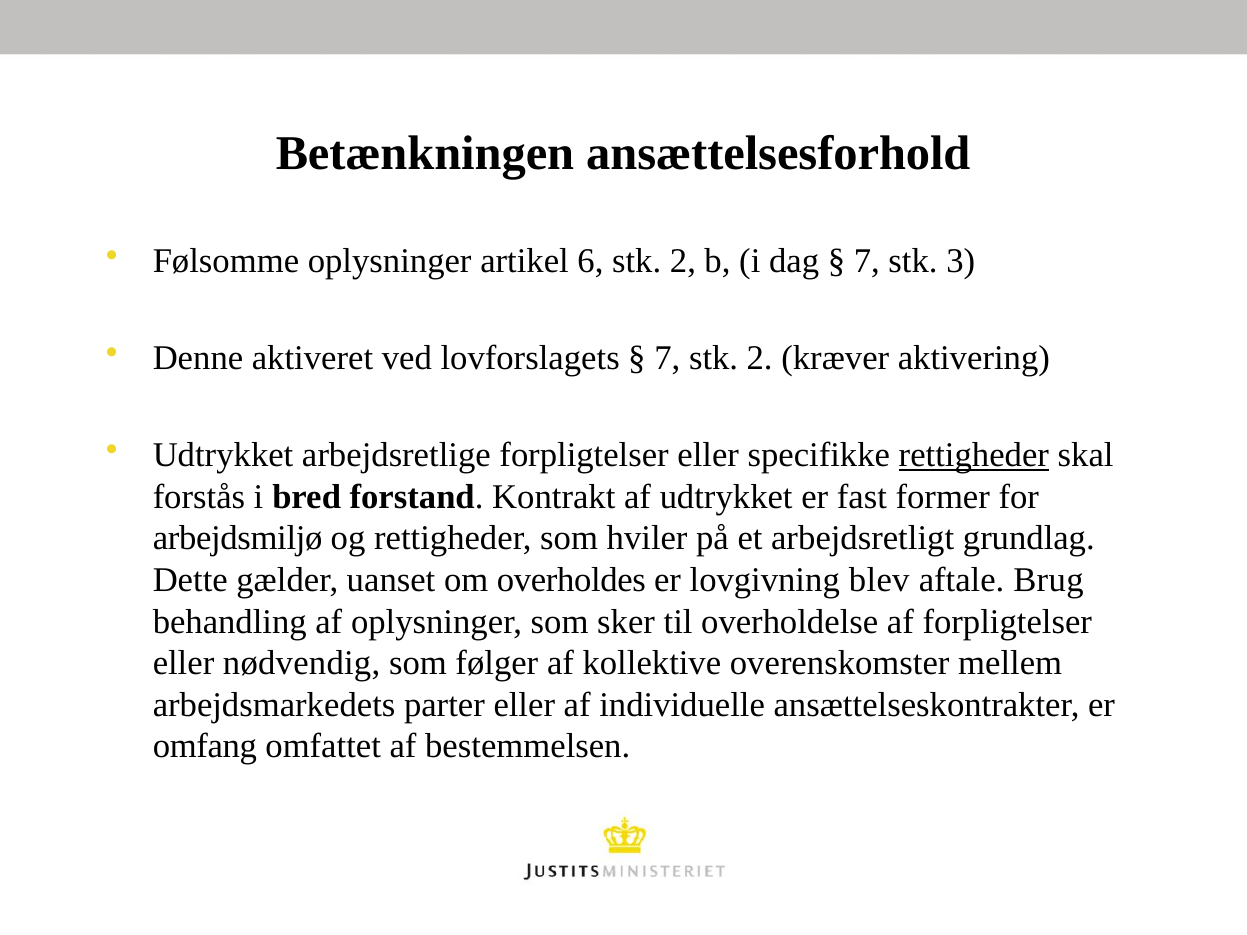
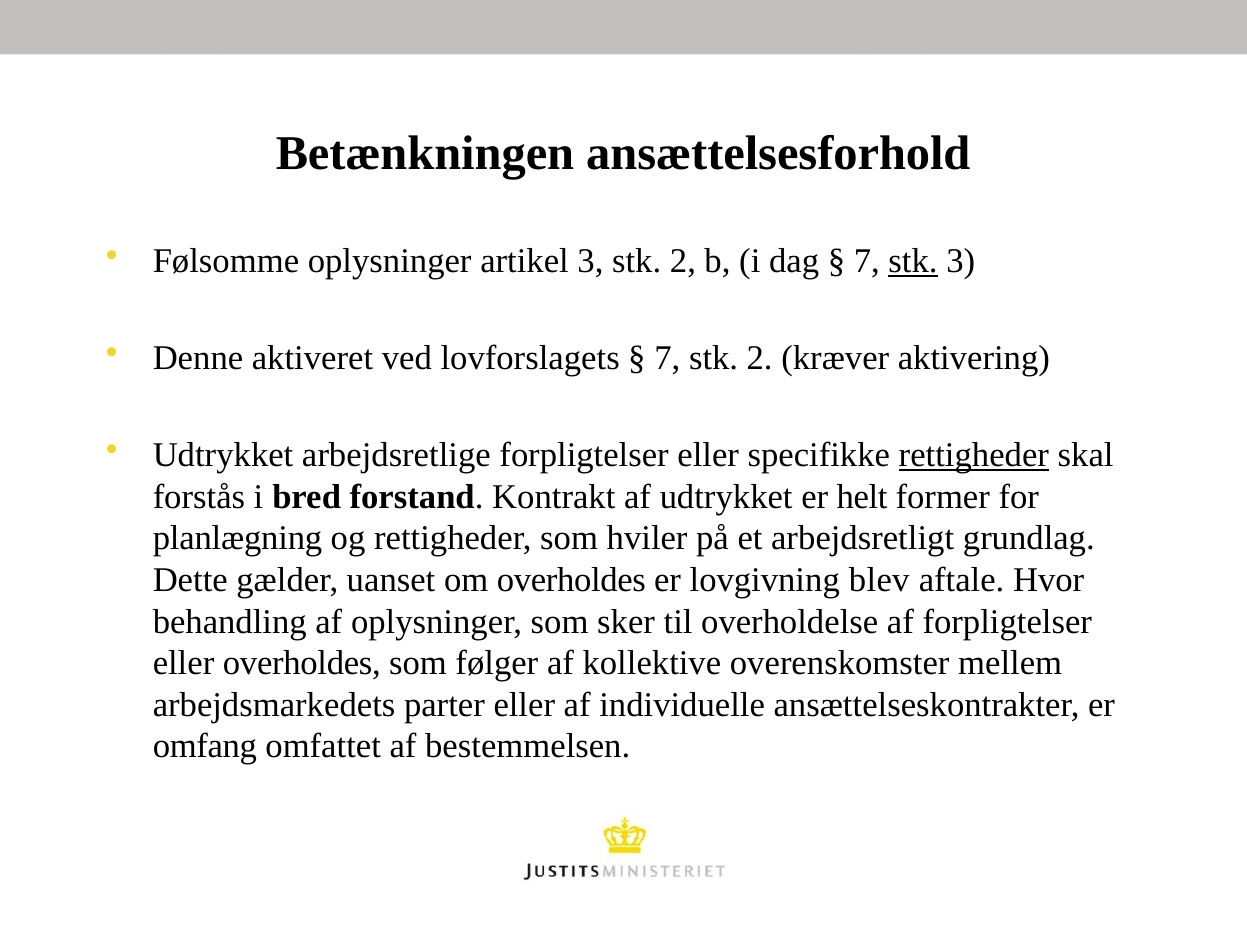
artikel 6: 6 -> 3 (590, 261)
stk underline: none -> present (913, 261)
fast: fast -> helt (862, 497)
arbejdsmiljø: arbejdsmiljø -> planlægning (238, 539)
Brug: Brug -> Hvor (1049, 580)
eller nødvendig: nødvendig -> overholdes (302, 663)
